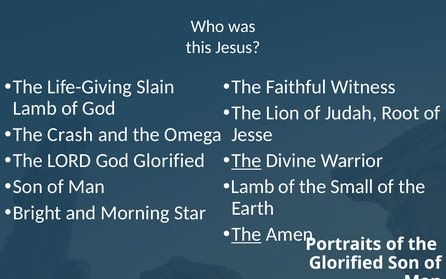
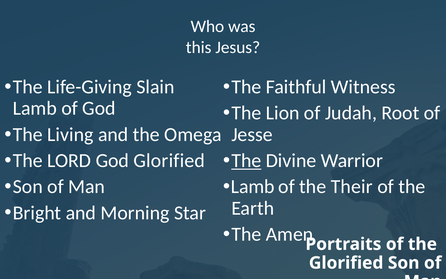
Crash: Crash -> Living (70, 134)
Small: Small -> Their (352, 187)
The underline: present -> none (246, 234)
